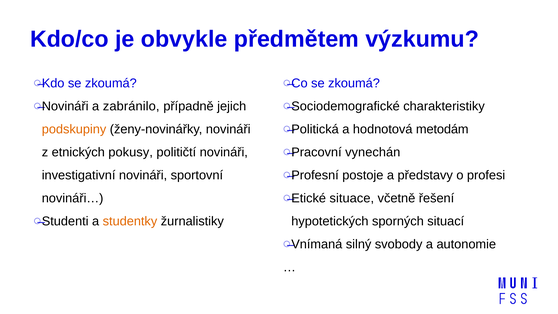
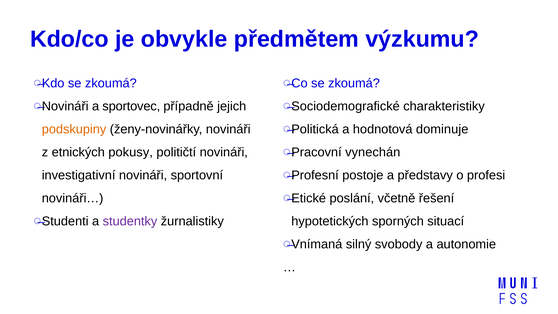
zabránilo: zabránilo -> sportovec (131, 106)
metodám: metodám -> dominuje (442, 129)
situace: situace -> poslání (352, 198)
studentky colour: orange -> purple (130, 221)
